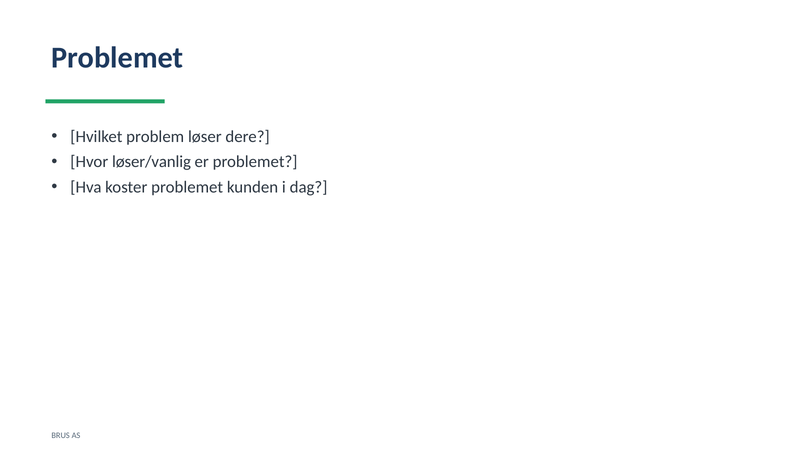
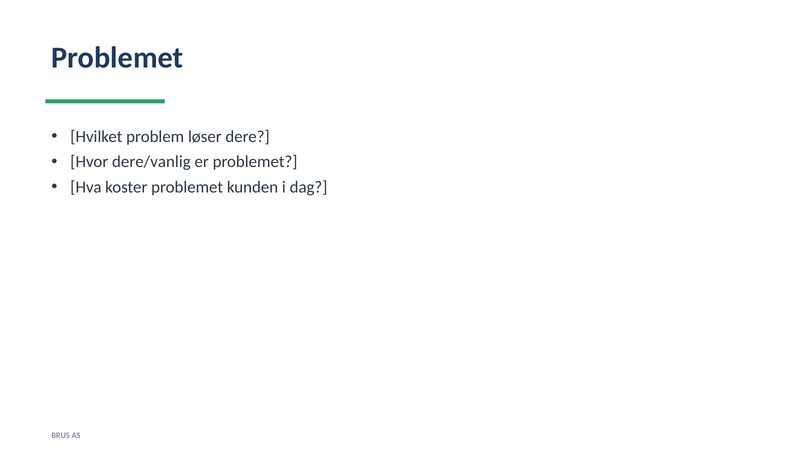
løser/vanlig: løser/vanlig -> dere/vanlig (151, 162)
